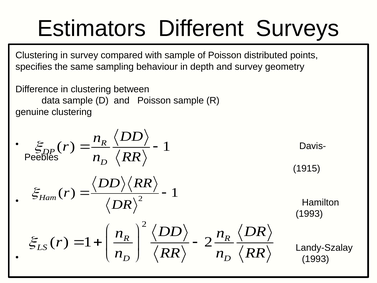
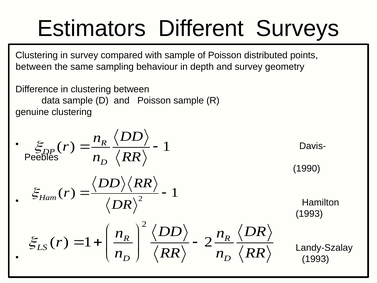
specifies: specifies -> between (34, 67)
1915: 1915 -> 1990 (307, 168)
